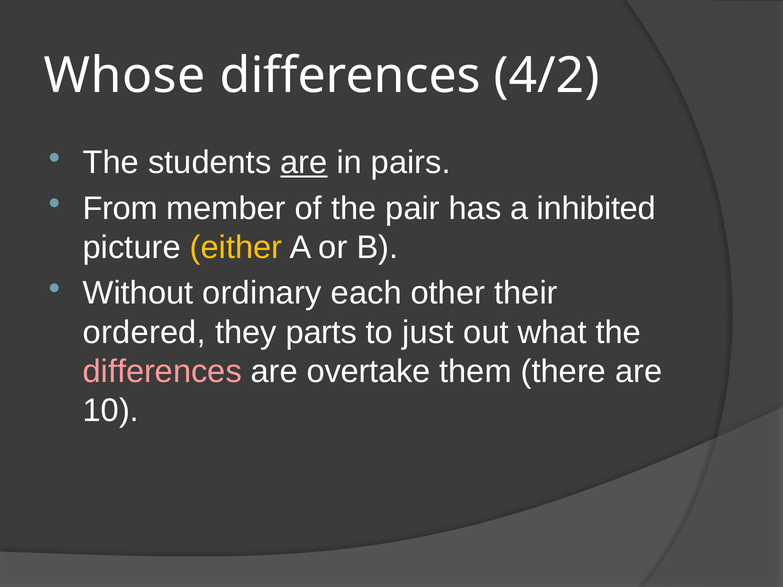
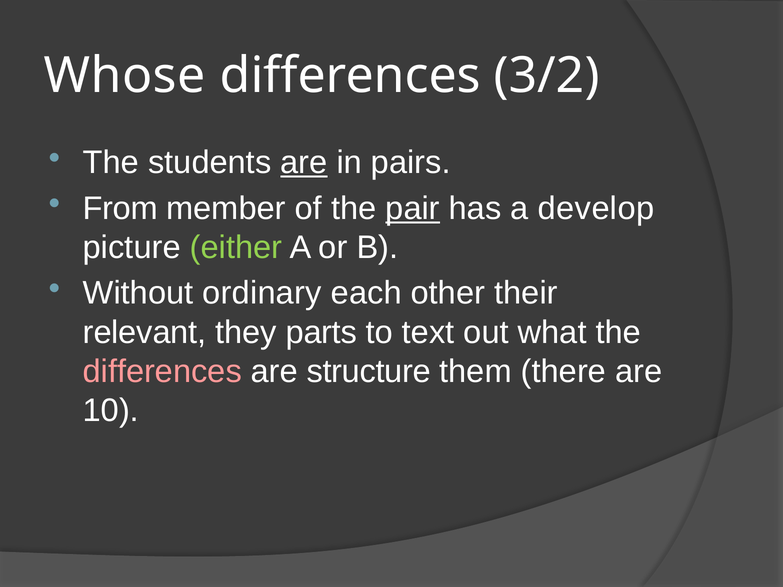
4/2: 4/2 -> 3/2 (547, 76)
pair underline: none -> present (413, 208)
inhibited: inhibited -> develop (596, 208)
either colour: yellow -> light green (236, 248)
ordered: ordered -> relevant (145, 332)
just: just -> text (428, 332)
overtake: overtake -> structure (369, 372)
